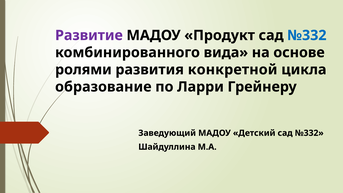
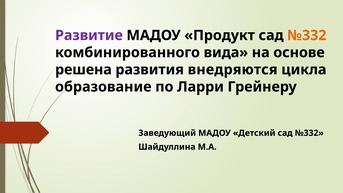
№332 colour: blue -> orange (307, 35)
ролями: ролями -> решена (83, 70)
конкретной: конкретной -> внедряются (233, 70)
